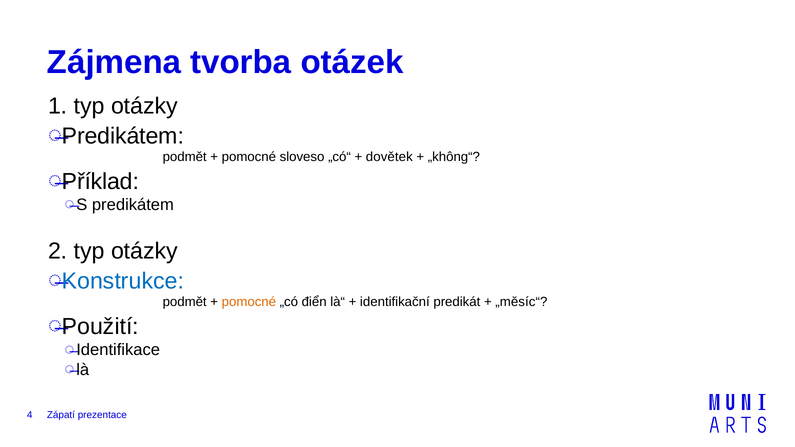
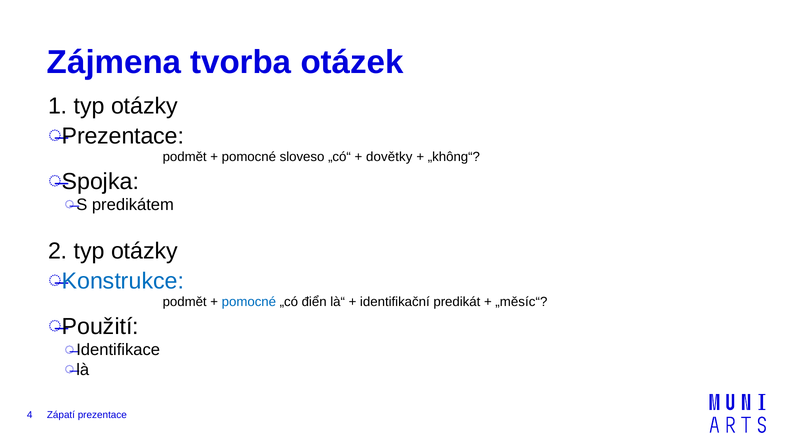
Predikátem: Predikátem -> Prezentace (123, 136)
dovětek: dovětek -> dovětky (389, 157)
Příklad: Příklad -> Spojka (100, 182)
pomocné colour: orange -> blue (249, 302)
